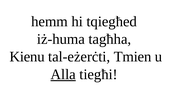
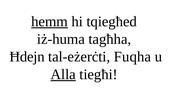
hemm underline: none -> present (50, 21)
Kienu: Kienu -> Ħdejn (27, 57)
Tmien: Tmien -> Fuqha (132, 57)
